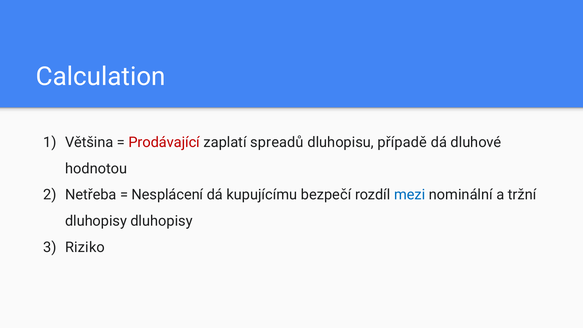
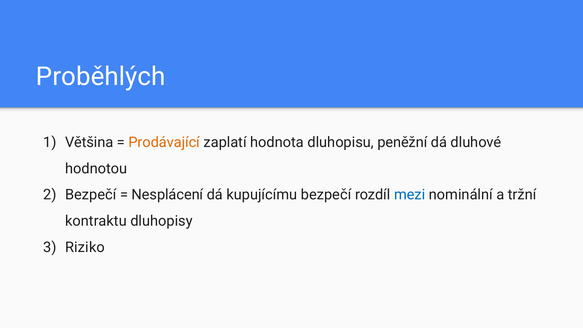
Calculation: Calculation -> Proběhlých (101, 76)
Prodávající colour: red -> orange (164, 142)
spreadů: spreadů -> hodnota (277, 142)
případě: případě -> peněžní (402, 142)
Netřeba: Netřeba -> Bezpečí (91, 195)
dluhopisy: dluhopisy -> kontraktu (96, 221)
